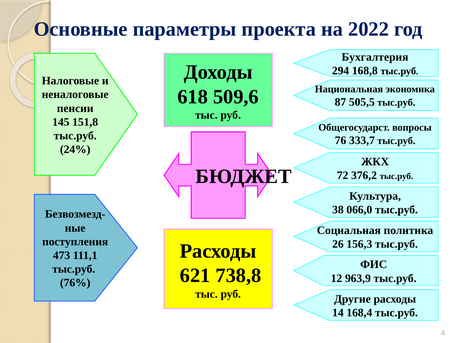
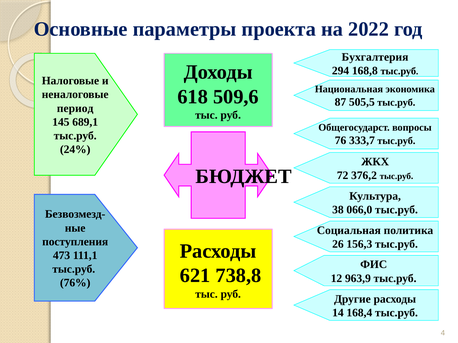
пенсии: пенсии -> период (75, 108)
151,8: 151,8 -> 689,1 (85, 122)
